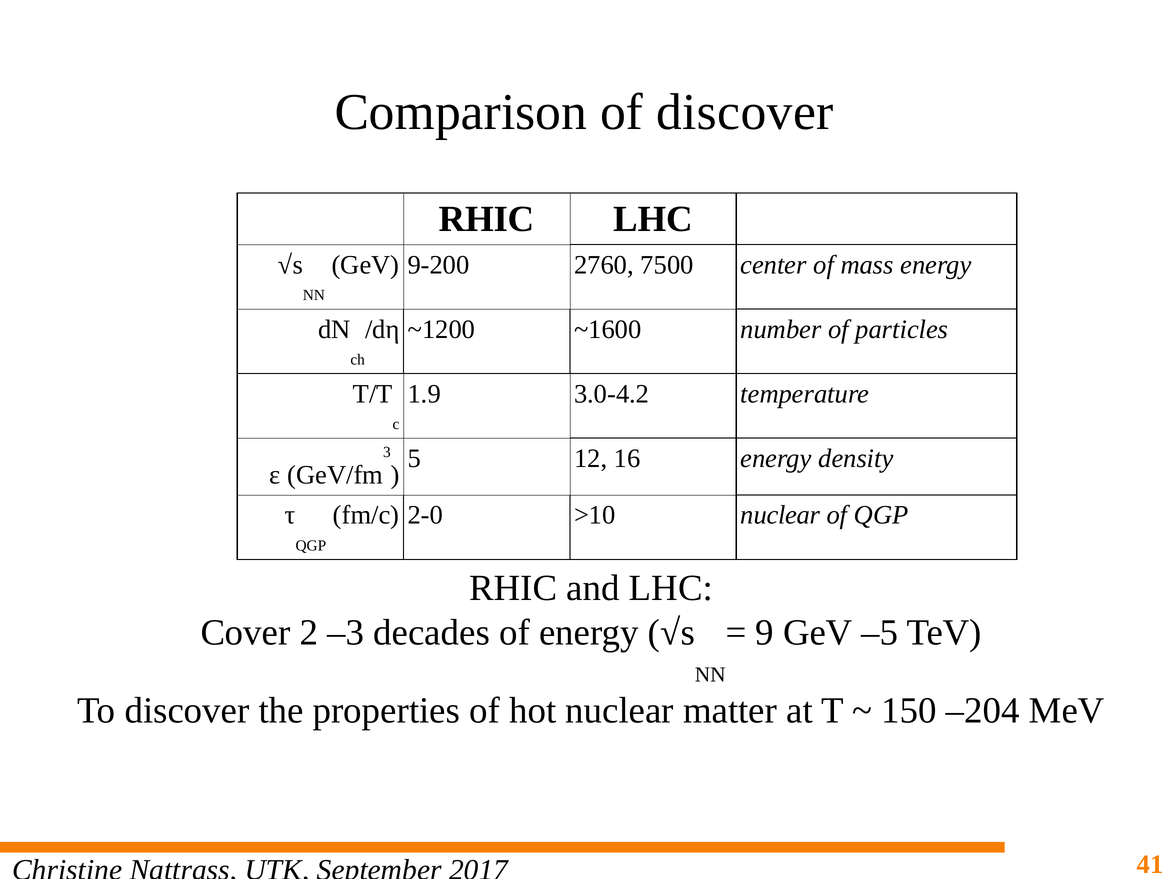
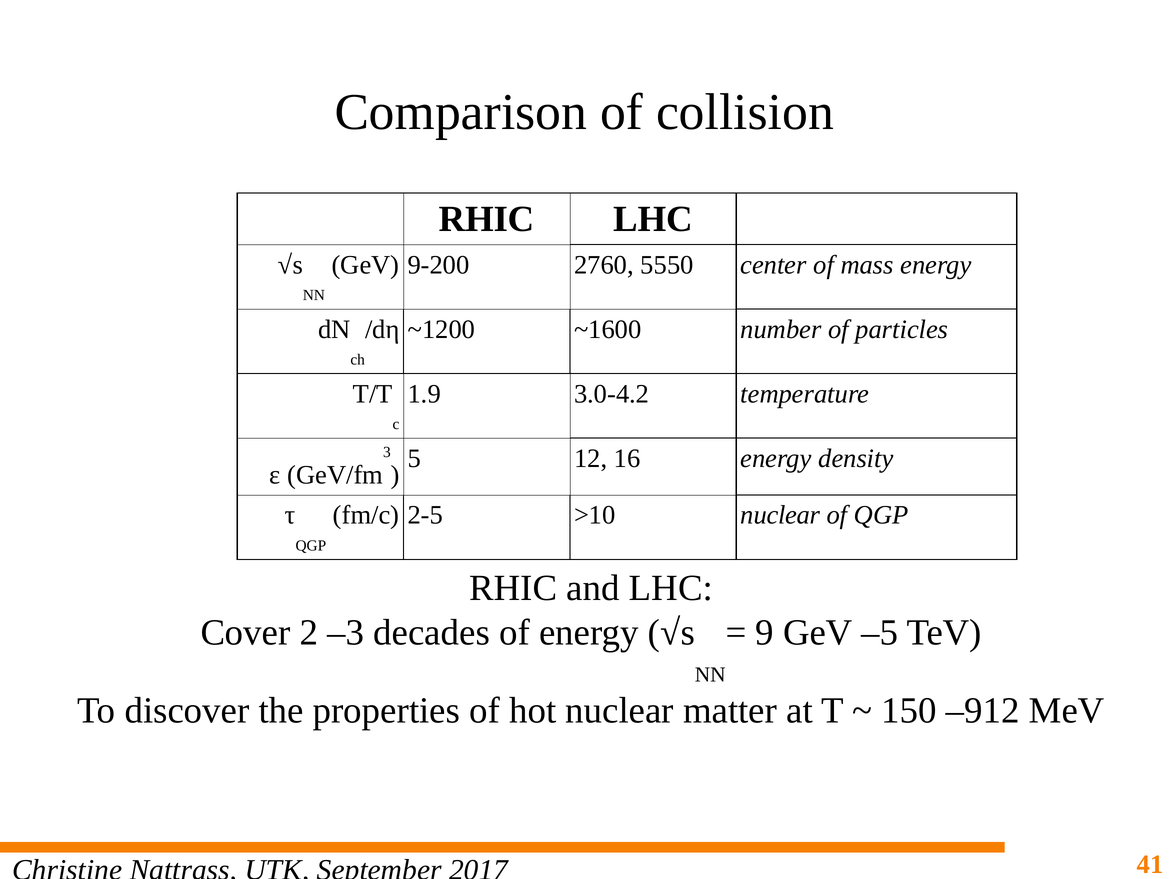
of discover: discover -> collision (745, 112)
7500: 7500 -> 5550 (667, 265)
2-0: 2-0 -> 2-5 (425, 515)
–204: –204 -> –912 (983, 711)
